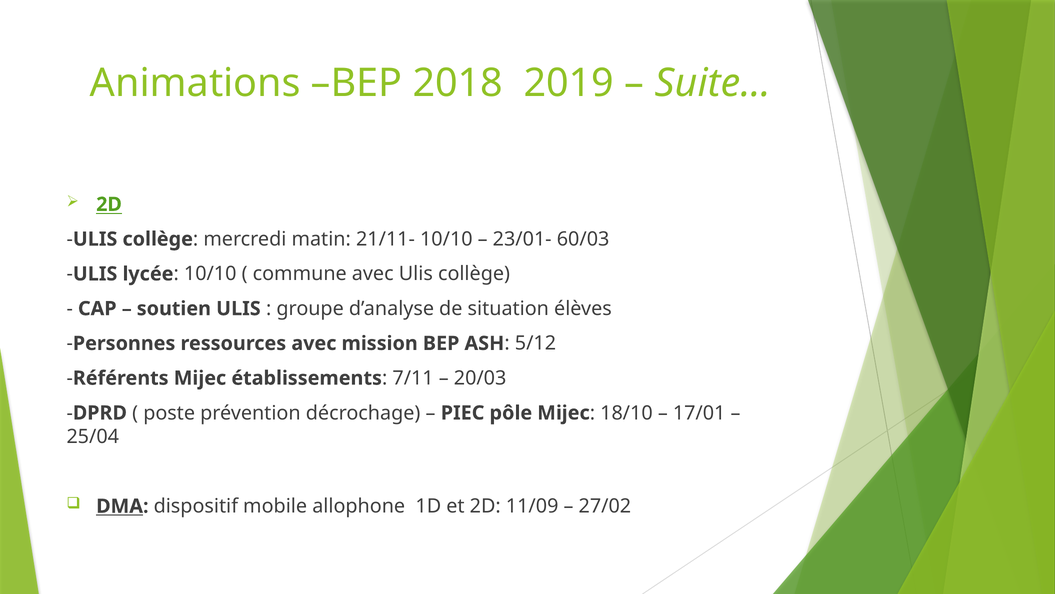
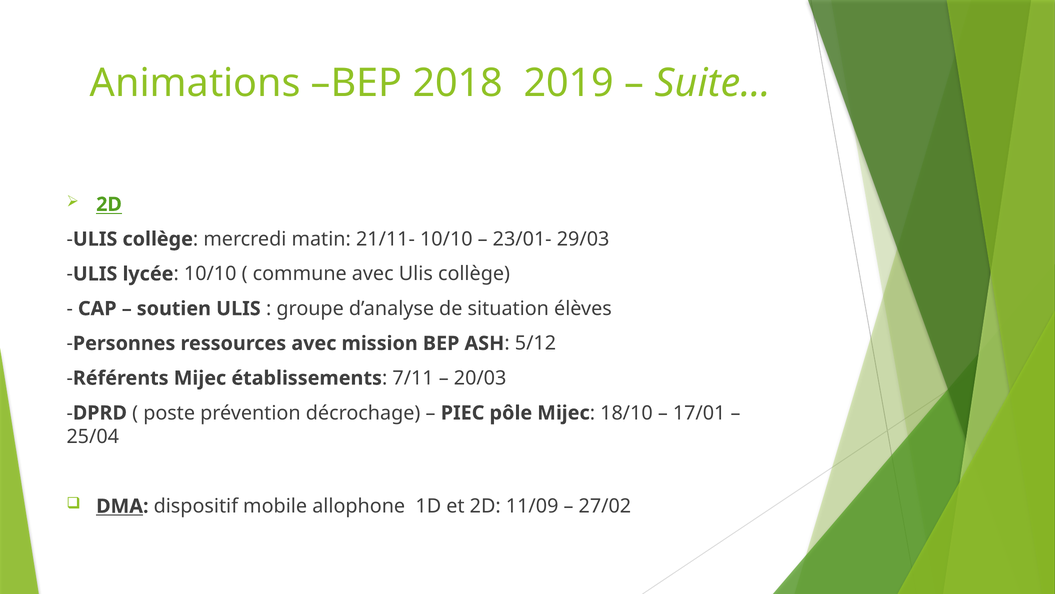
60/03: 60/03 -> 29/03 (583, 239)
